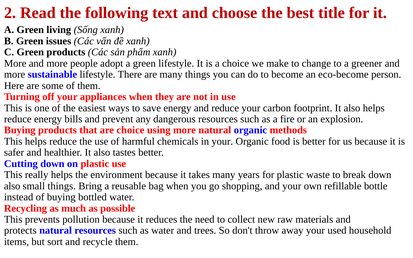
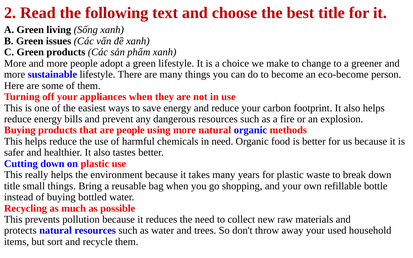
are choice: choice -> people (131, 130)
in your: your -> need (222, 141)
also: also -> title (12, 186)
